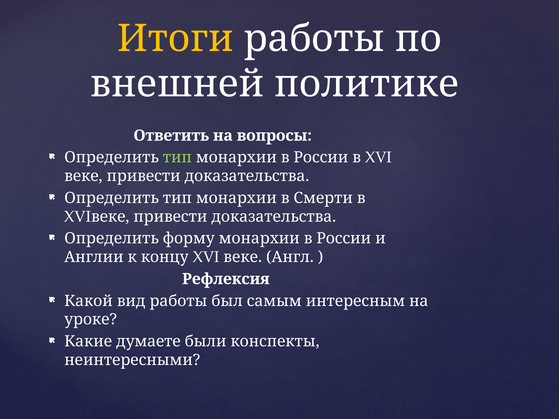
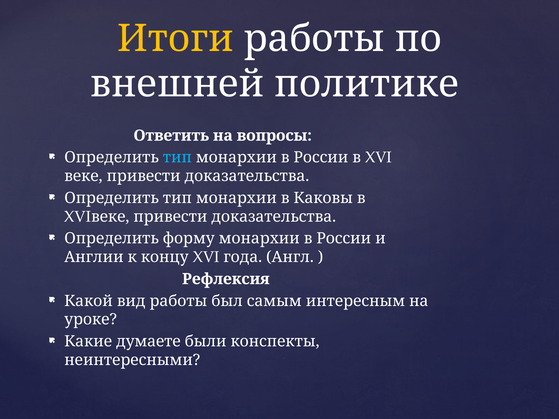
тип colour: light green -> light blue (177, 158)
Смерти: Смерти -> Каковы (323, 198)
концу XVI веке: веке -> года (243, 257)
